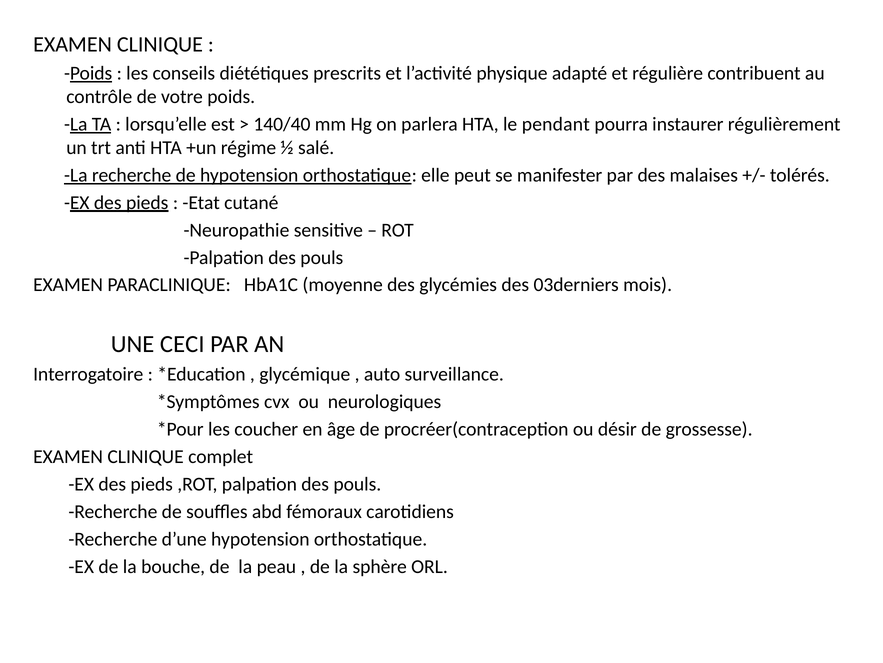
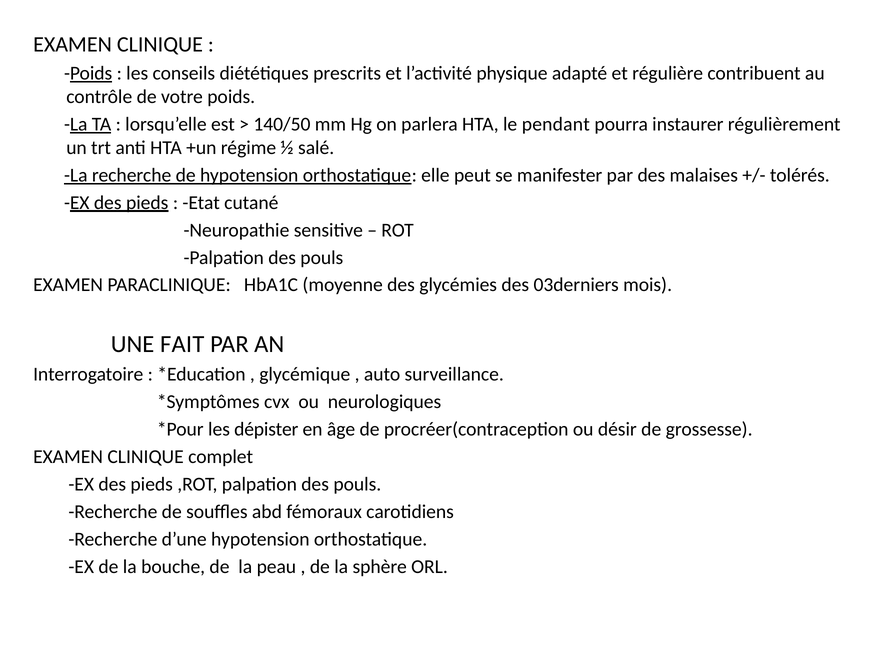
140/40: 140/40 -> 140/50 (282, 124)
CECI: CECI -> FAIT (182, 344)
coucher: coucher -> dépister (266, 429)
